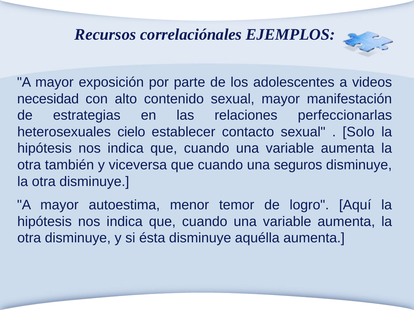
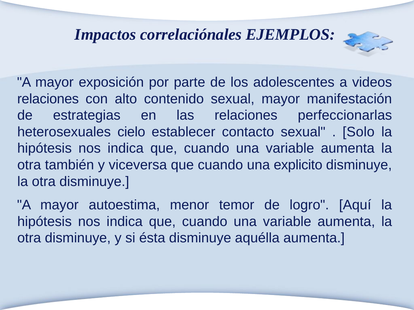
Recursos: Recursos -> Impactos (105, 35)
necesidad: necesidad -> relaciones (48, 99)
seguros: seguros -> explicito (298, 165)
